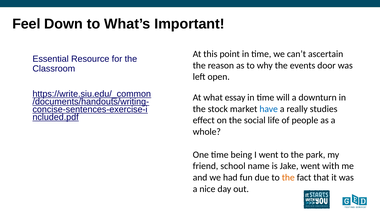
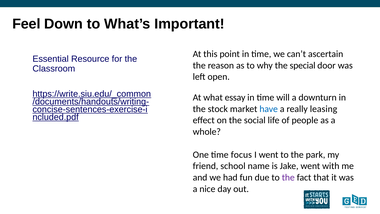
events: events -> special (303, 65)
studies: studies -> leasing (324, 109)
being: being -> focus (241, 154)
the colour: orange -> purple (288, 177)
